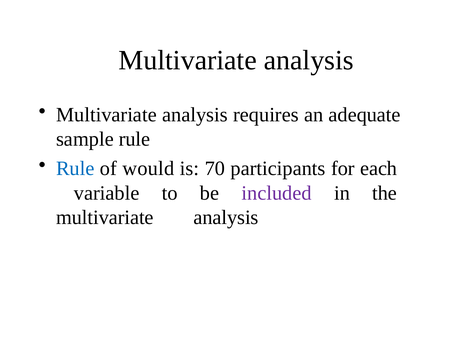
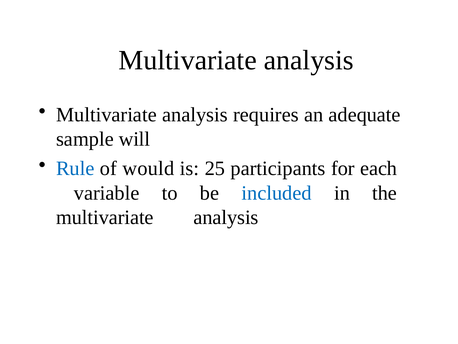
sample rule: rule -> will (134, 139)
70: 70 -> 25 (215, 168)
included colour: purple -> blue (277, 193)
